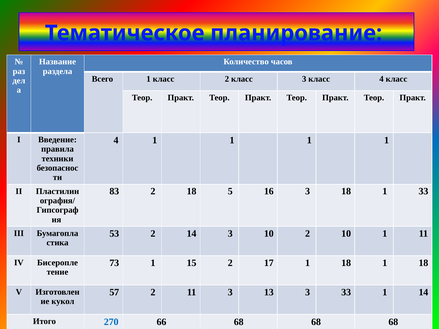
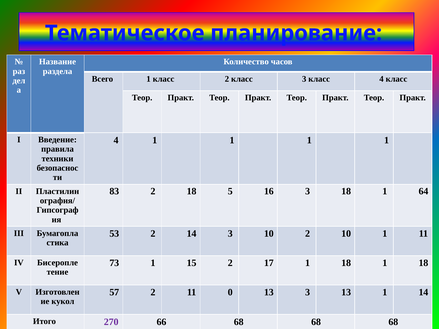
1 33: 33 -> 64 (423, 192)
11 3: 3 -> 0 (230, 292)
3 33: 33 -> 13 (346, 292)
270 colour: blue -> purple (111, 322)
